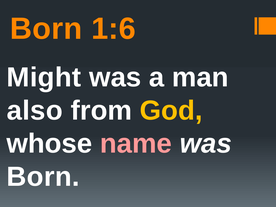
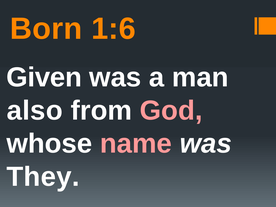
Might: Might -> Given (44, 77)
God colour: yellow -> pink (171, 110)
Born: Born -> They (43, 177)
